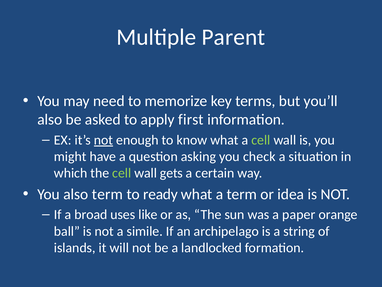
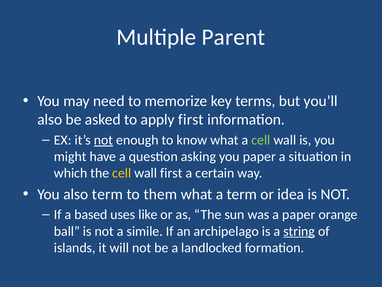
you check: check -> paper (259, 156)
cell colour: light green -> yellow (122, 173)
wall gets: gets -> first (171, 173)
ready: ready -> them (160, 194)
broad: broad -> based (91, 214)
string underline: none -> present (299, 231)
